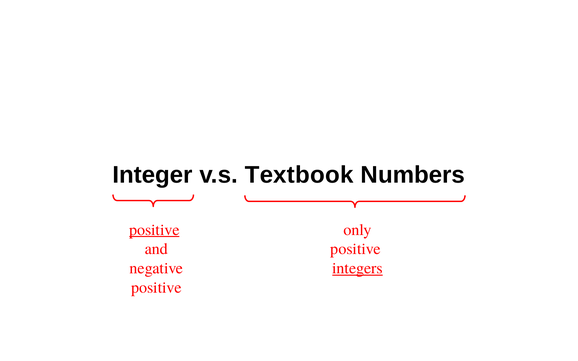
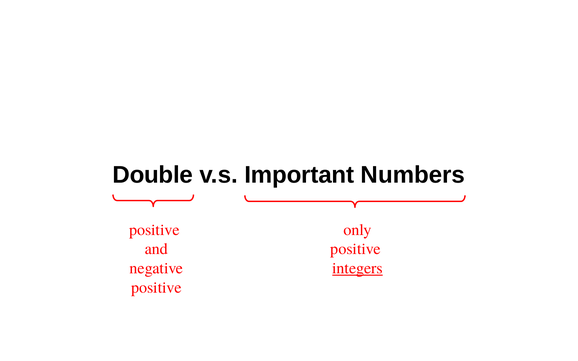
Integer: Integer -> Double (153, 175)
Textbook: Textbook -> Important (299, 175)
positive underline: present -> none (154, 230)
